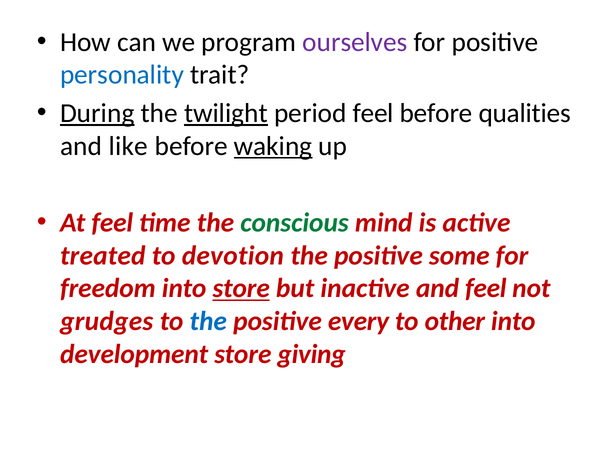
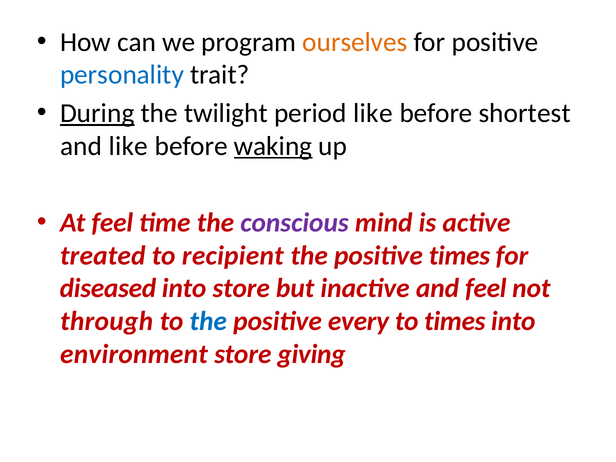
ourselves colour: purple -> orange (355, 42)
twilight underline: present -> none (226, 113)
period feel: feel -> like (373, 113)
qualities: qualities -> shortest (525, 113)
conscious colour: green -> purple (295, 223)
devotion: devotion -> recipient (233, 256)
positive some: some -> times (459, 256)
freedom: freedom -> diseased (108, 288)
store underline: present -> none (241, 288)
grudges: grudges -> through (107, 321)
to other: other -> times (455, 321)
development: development -> environment (134, 354)
